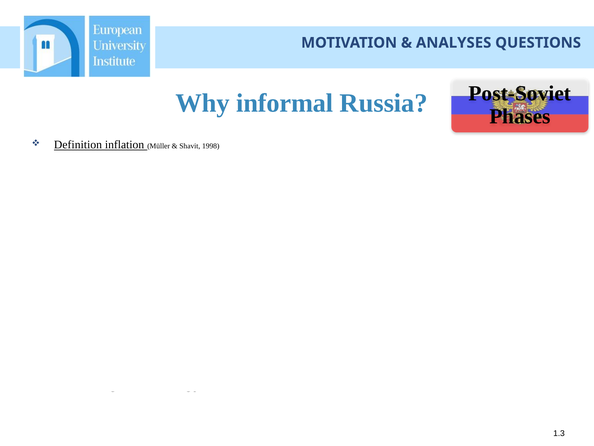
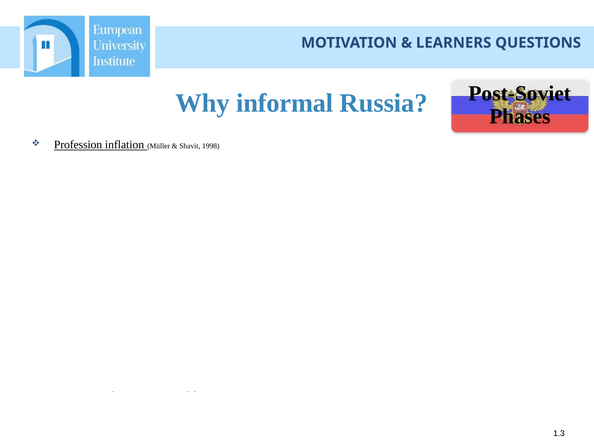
ANALYSES: ANALYSES -> LEARNERS (454, 43)
Definition: Definition -> Profession (78, 145)
